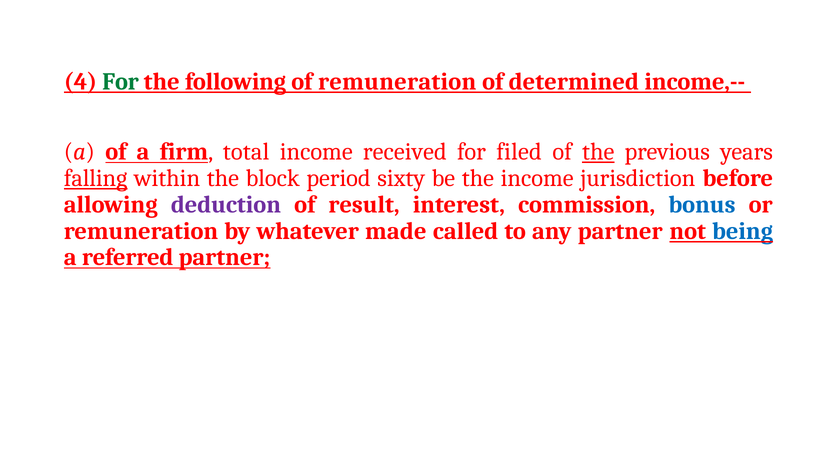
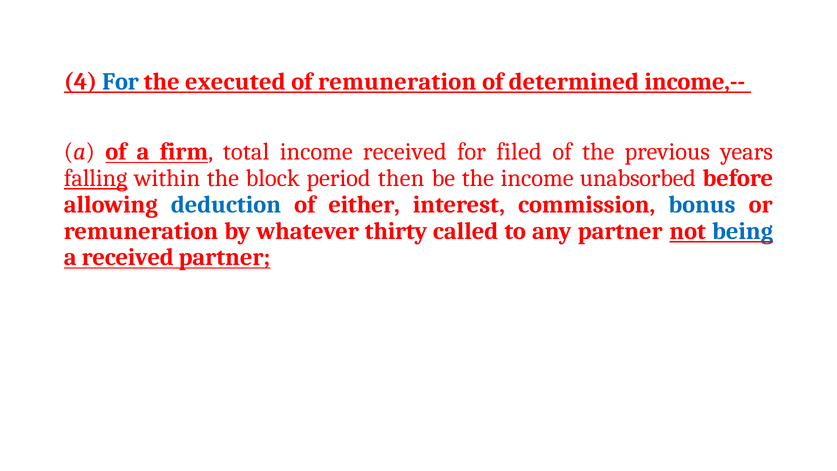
For colour: green -> blue (121, 82)
following: following -> executed (235, 82)
the underline: present -> none (598, 152)
sixty: sixty -> then (401, 178)
jurisdiction: jurisdiction -> unabsorbed (638, 178)
deduction colour: purple -> blue (226, 205)
result: result -> either (364, 205)
made: made -> thirty (396, 231)
a referred: referred -> received (128, 257)
